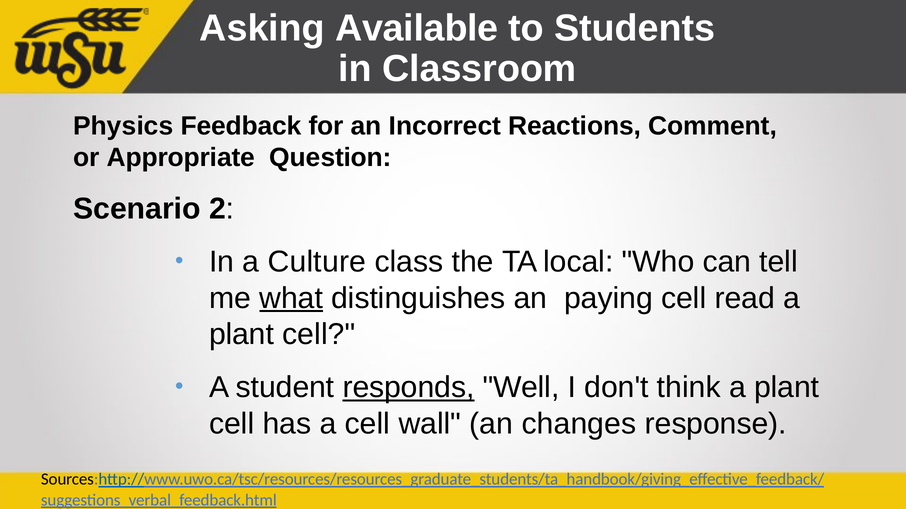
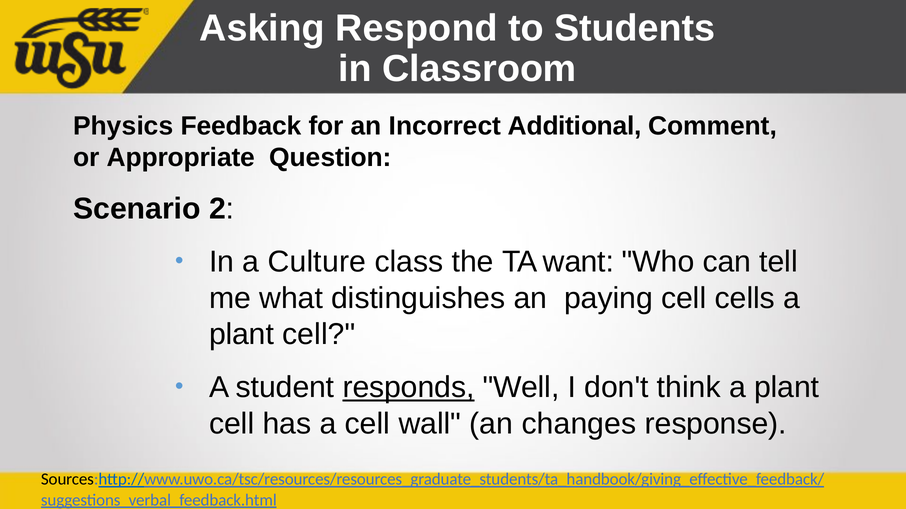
Available: Available -> Respond (416, 28)
Reactions: Reactions -> Additional (575, 126)
local: local -> want (578, 262)
what underline: present -> none (291, 298)
read: read -> cells (745, 298)
